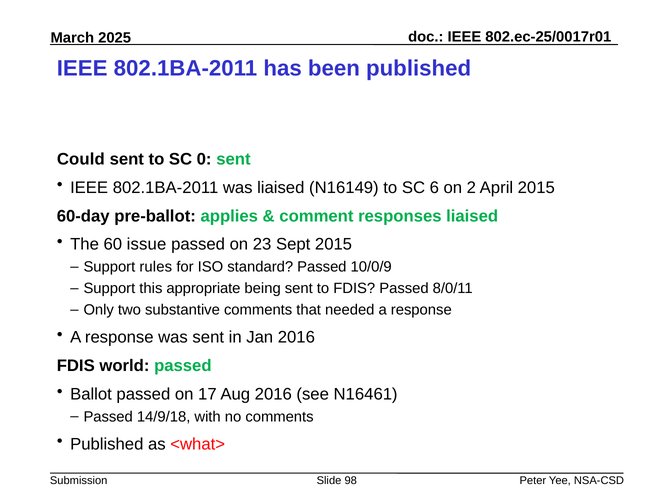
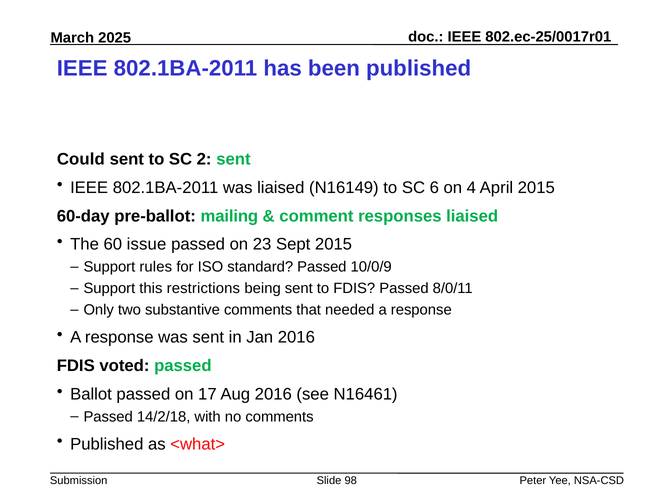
0: 0 -> 2 (204, 159)
2: 2 -> 4 (471, 188)
applies: applies -> mailing (229, 216)
appropriate: appropriate -> restrictions (203, 288)
world: world -> voted (124, 366)
14/9/18: 14/9/18 -> 14/2/18 (164, 417)
